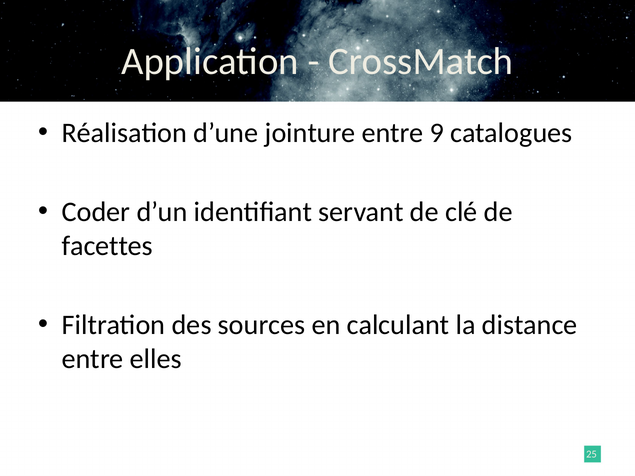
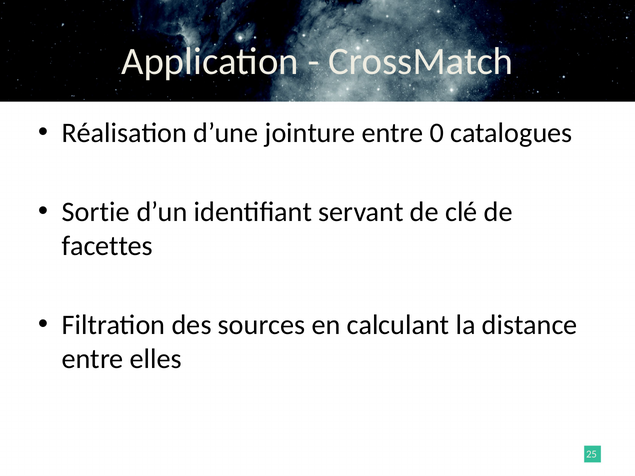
9: 9 -> 0 (437, 133)
Coder: Coder -> Sortie (96, 212)
